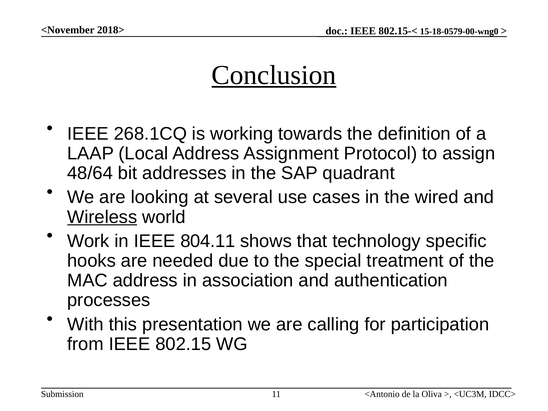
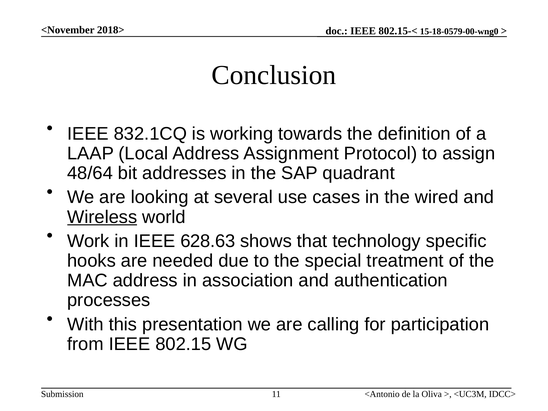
Conclusion underline: present -> none (274, 75)
268.1CQ: 268.1CQ -> 832.1CQ (150, 134)
804.11: 804.11 -> 628.63 (208, 241)
